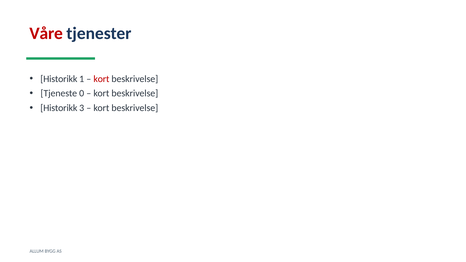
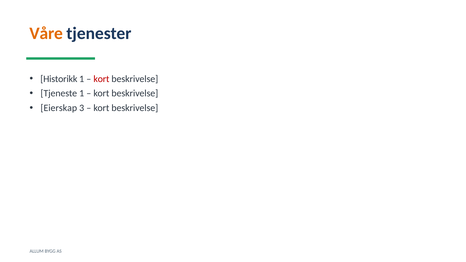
Våre colour: red -> orange (46, 33)
Tjeneste 0: 0 -> 1 (82, 93)
Historikk: Historikk -> Eierskap (59, 108)
